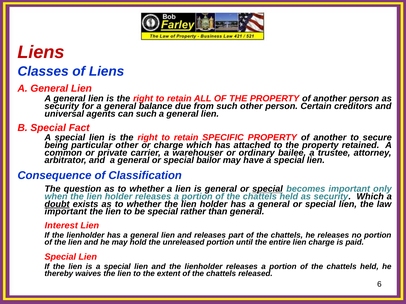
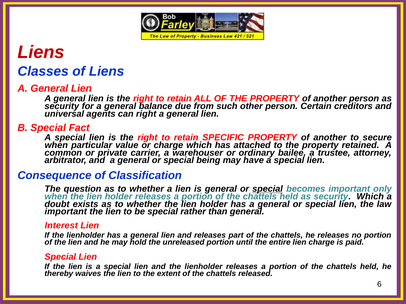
can such: such -> right (146, 114)
being: being -> when (56, 145)
particular other: other -> value (127, 145)
bailor: bailor -> being (208, 161)
doubt underline: present -> none (57, 204)
